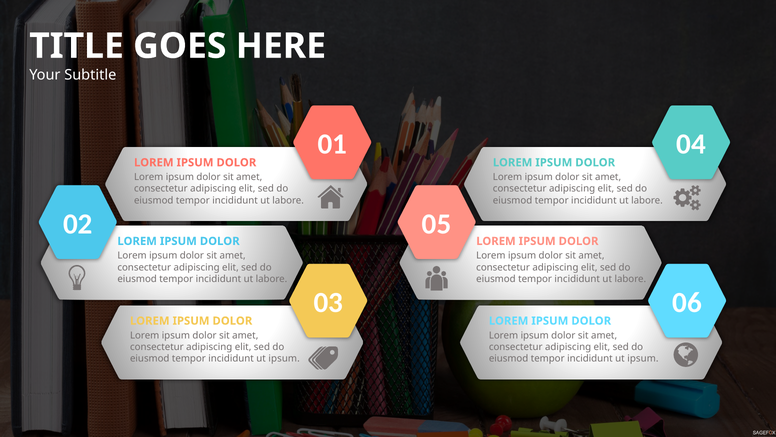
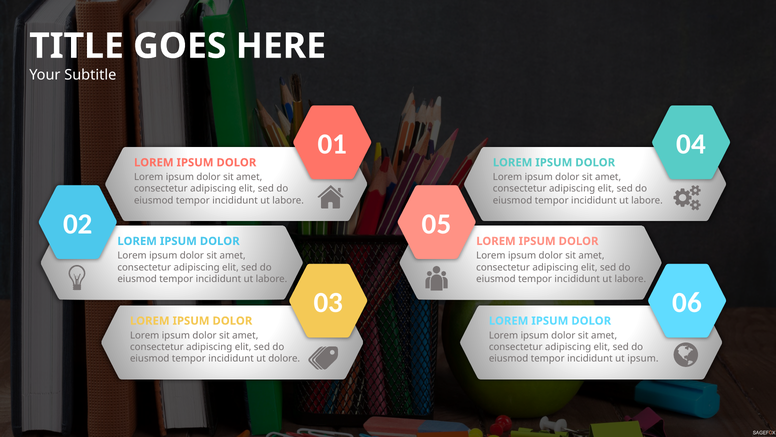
ipsum: ipsum -> dolore (284, 358)
